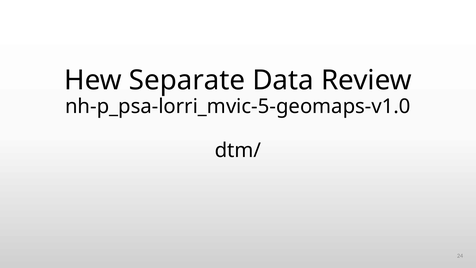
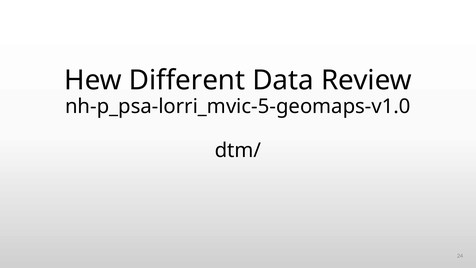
Separate: Separate -> Different (187, 80)
